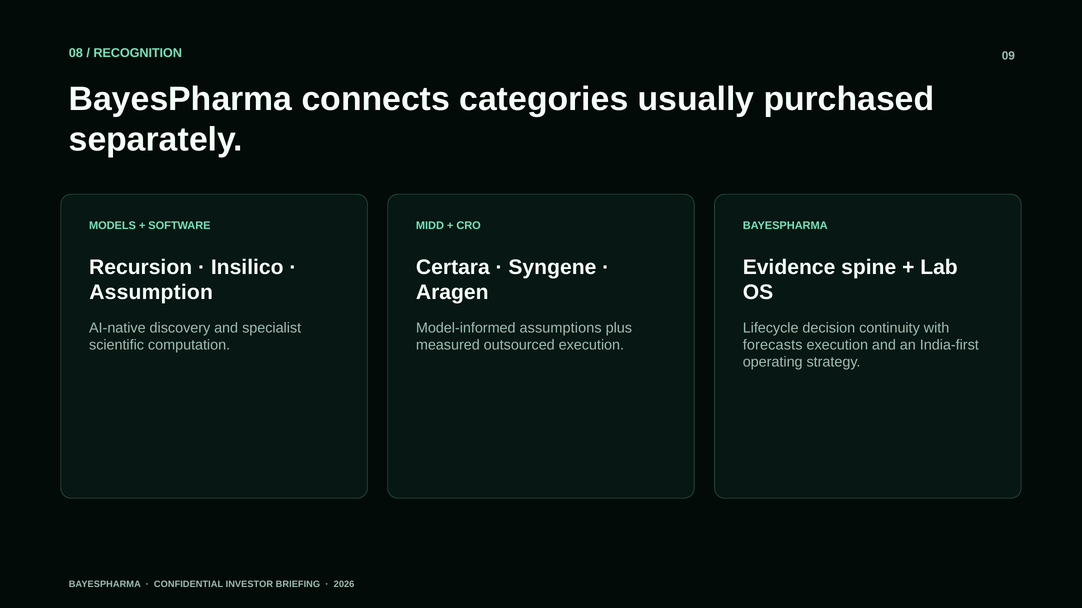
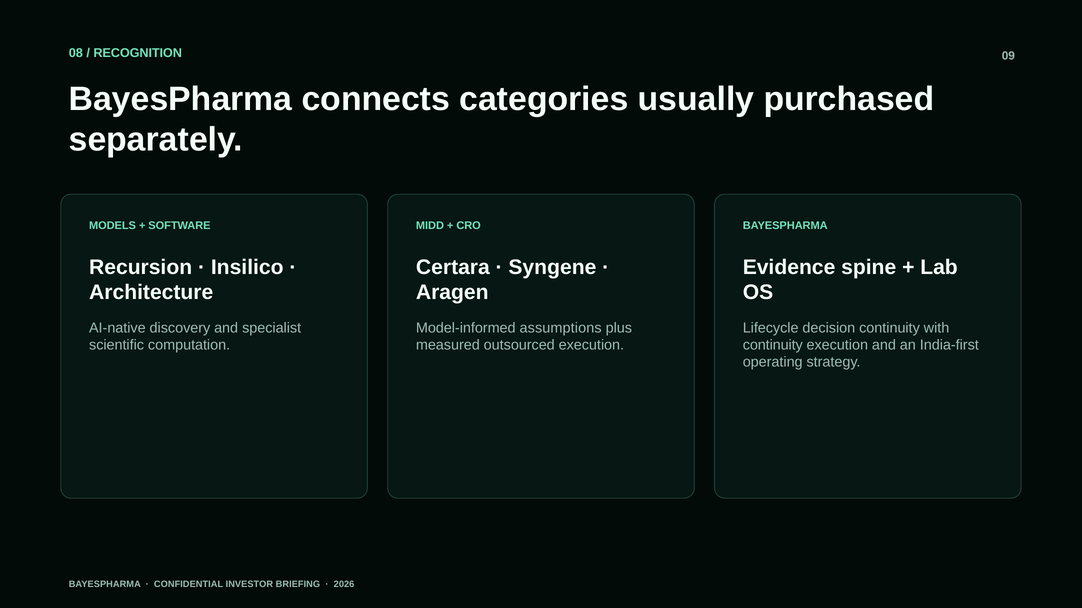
Assumption: Assumption -> Architecture (151, 293)
forecasts: forecasts -> continuity (773, 345)
